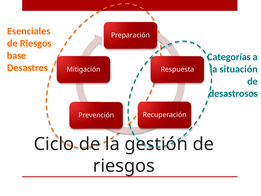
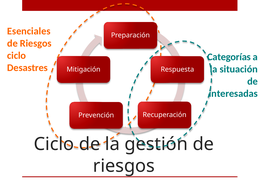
base: base -> ciclo (17, 55)
desastrosos: desastrosos -> interesadas (233, 93)
